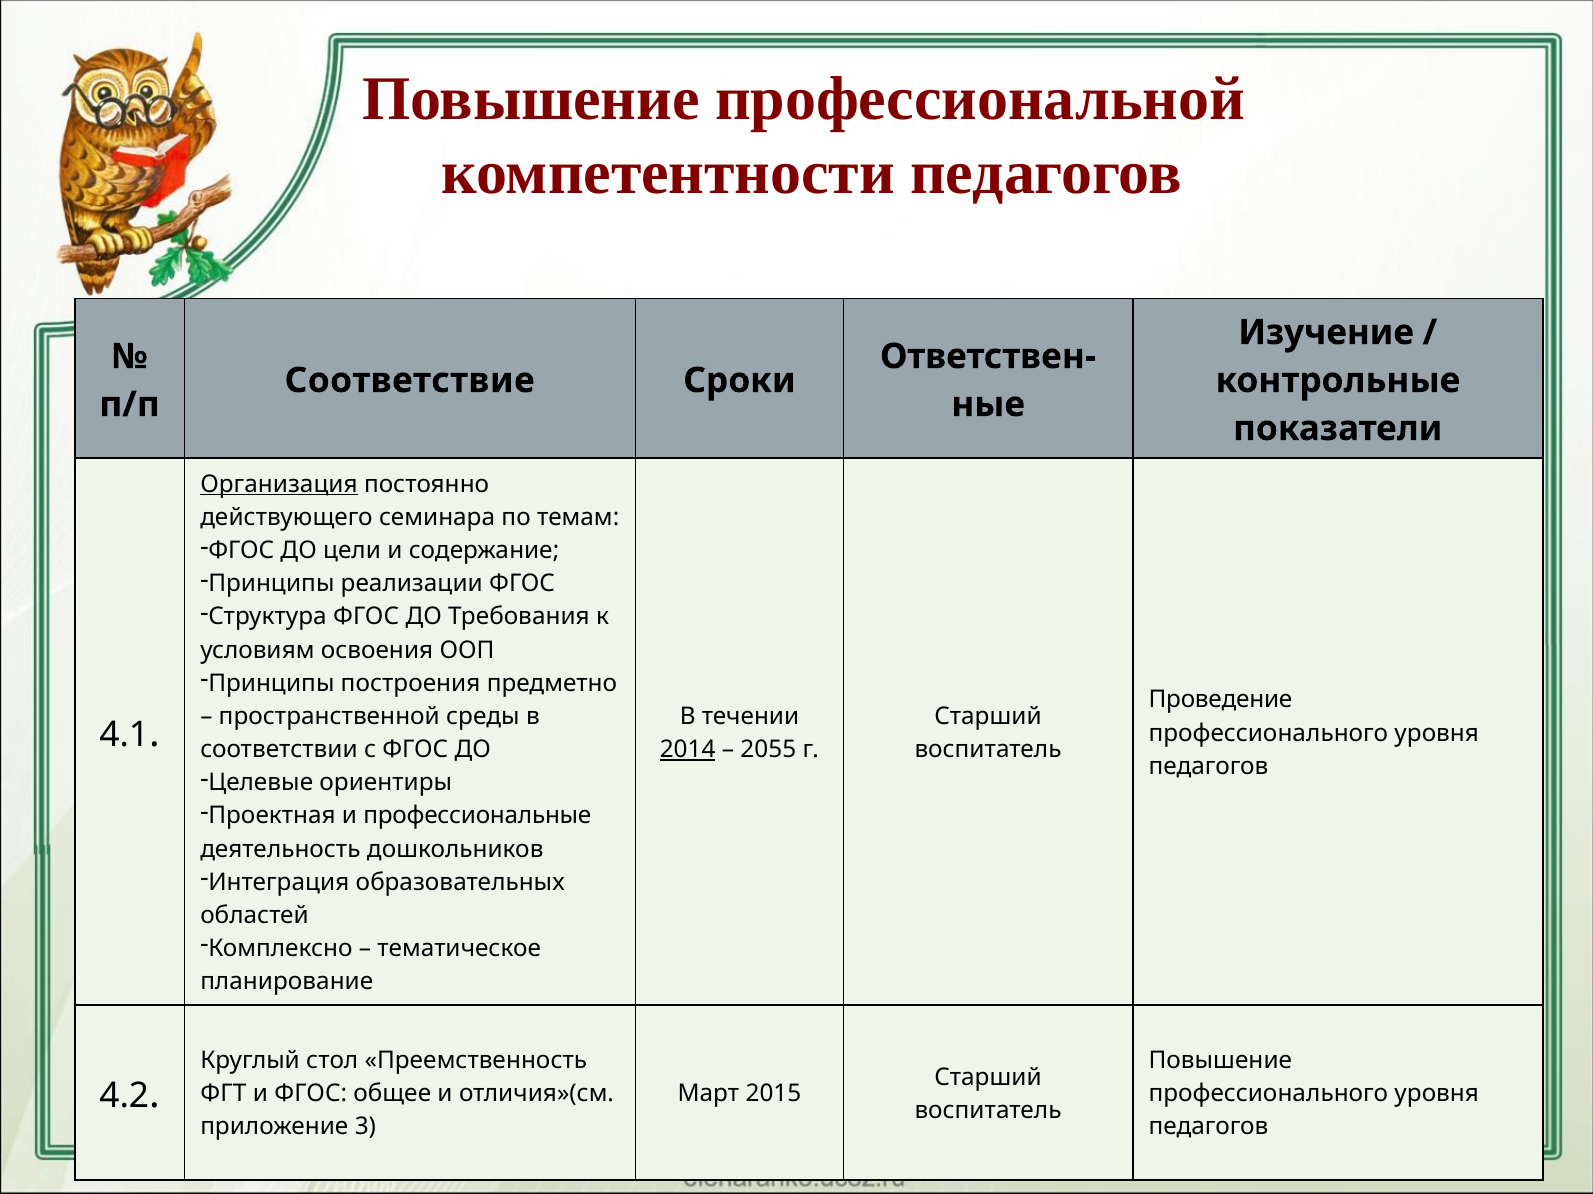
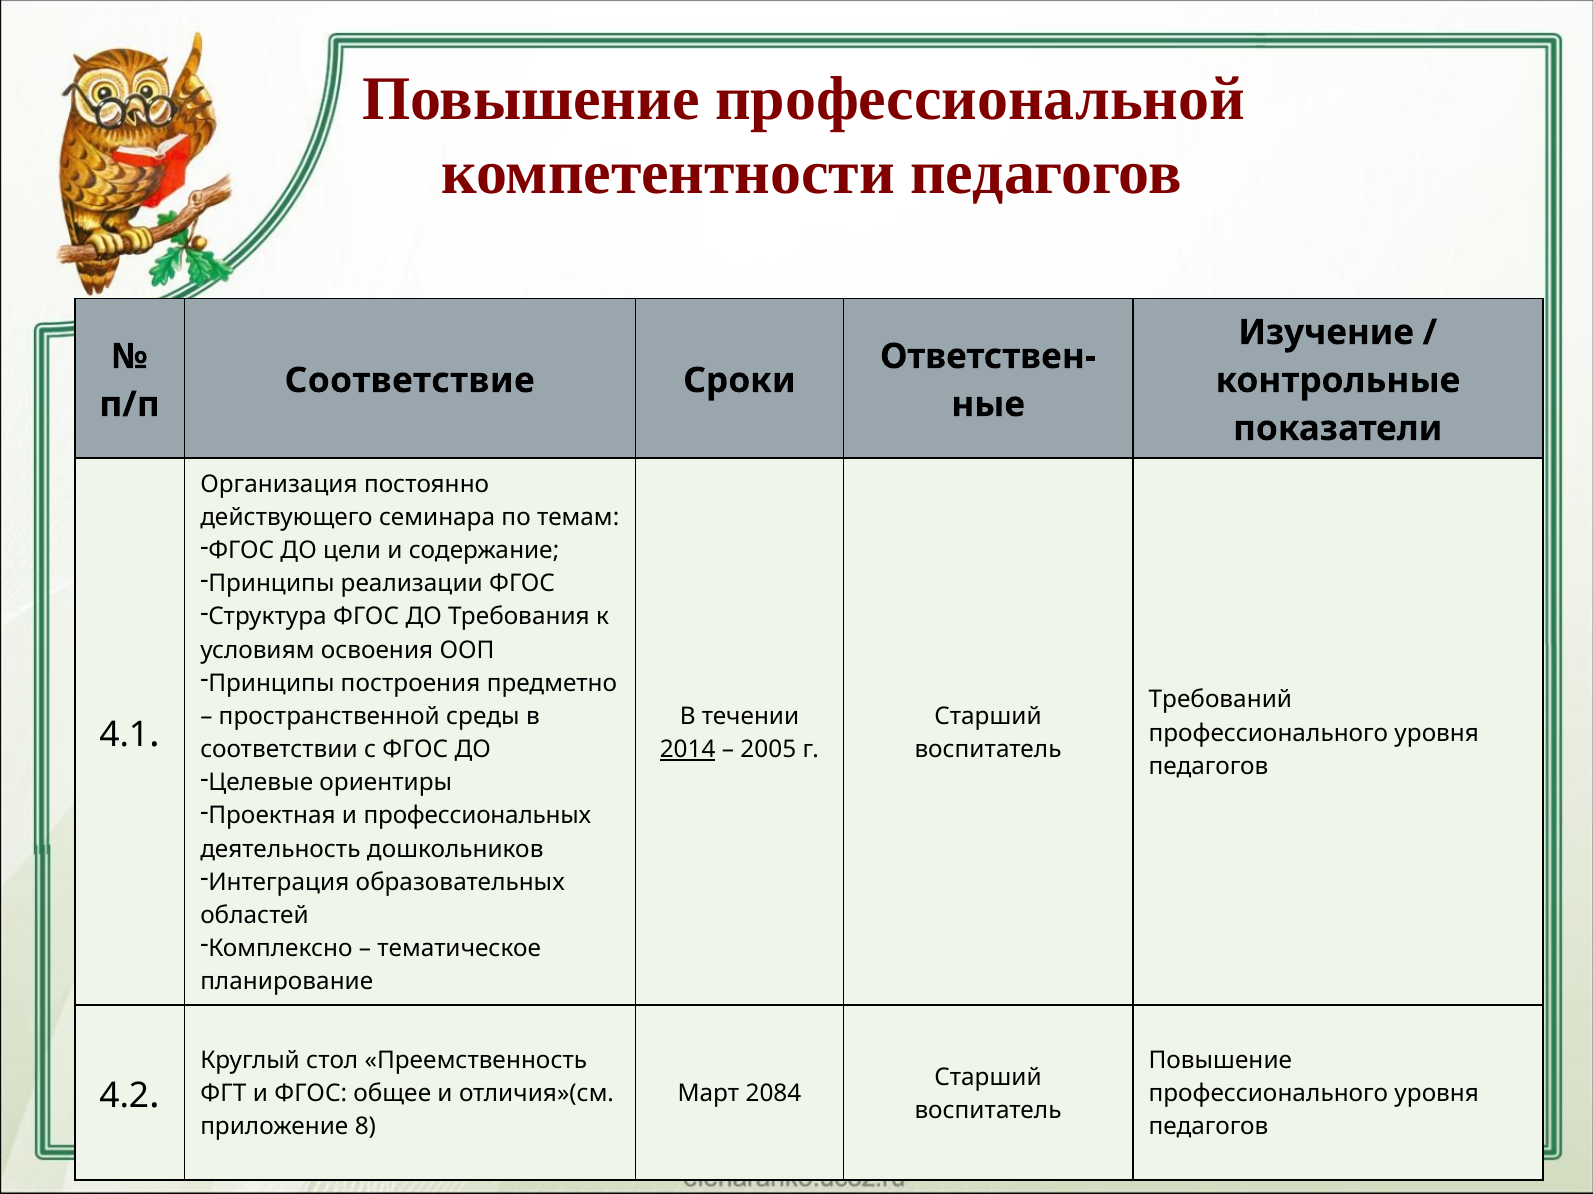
Организация underline: present -> none (279, 485)
Проведение: Проведение -> Требований (1220, 700)
2055: 2055 -> 2005 (768, 750)
профессиональные: профессиональные -> профессиональных (477, 816)
2015: 2015 -> 2084 (773, 1094)
3: 3 -> 8 (365, 1128)
